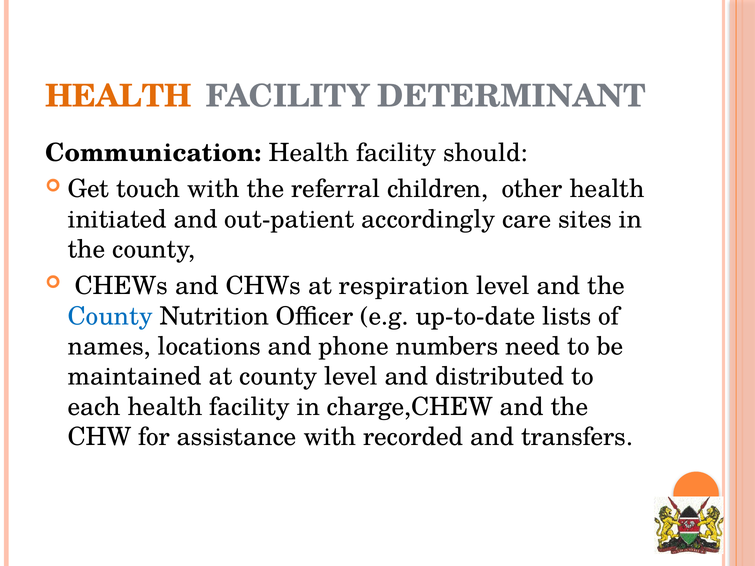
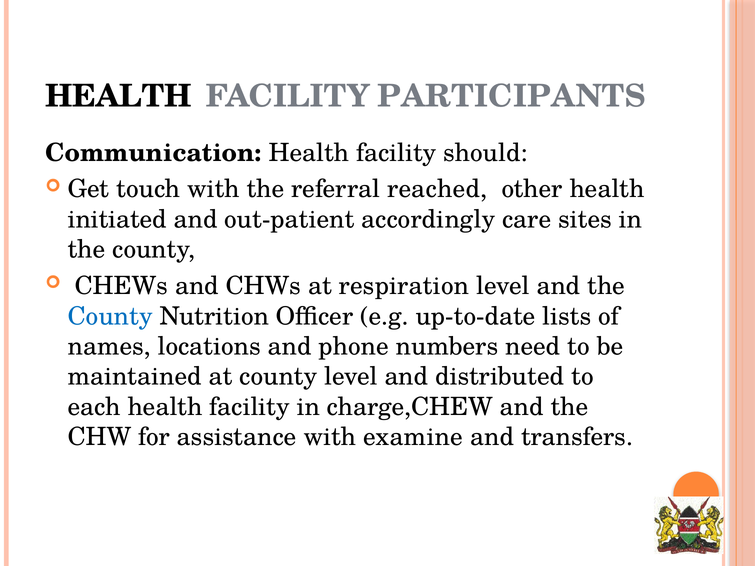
HEALTH colour: orange -> black (118, 97)
DETERMINANT: DETERMINANT -> PARTICIPANTS (512, 97)
children: children -> reached (437, 189)
recorded: recorded -> examine (413, 437)
